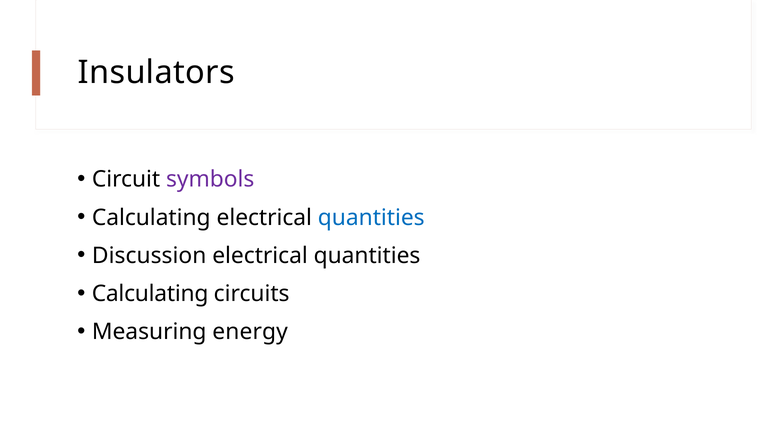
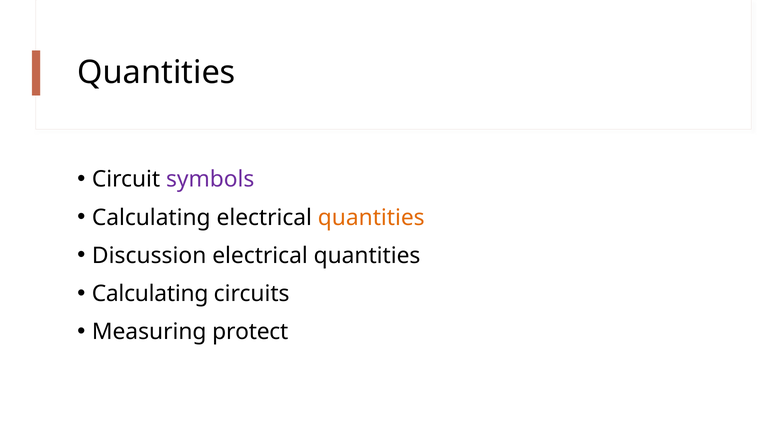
Insulators: Insulators -> Quantities (156, 73)
quantities colour: blue -> orange (371, 218)
energy: energy -> protect (250, 332)
